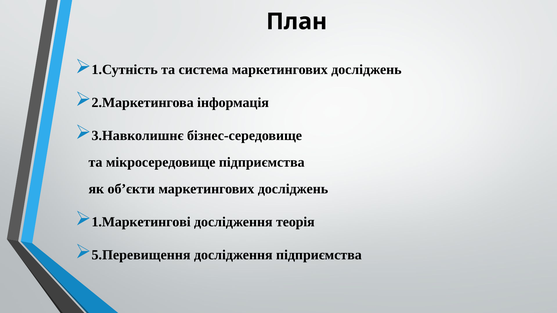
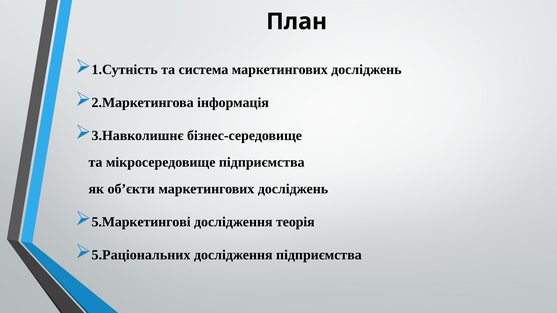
1.Маркетингові: 1.Маркетингові -> 5.Маркетингові (141, 222)
5.Перевищення: 5.Перевищення -> 5.Раціональних (141, 255)
